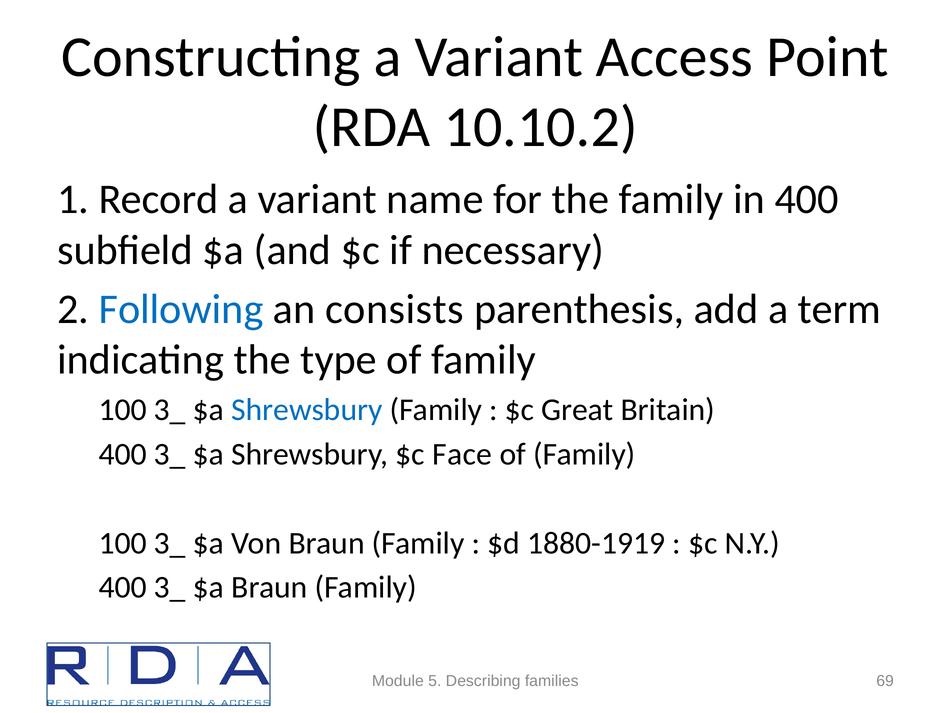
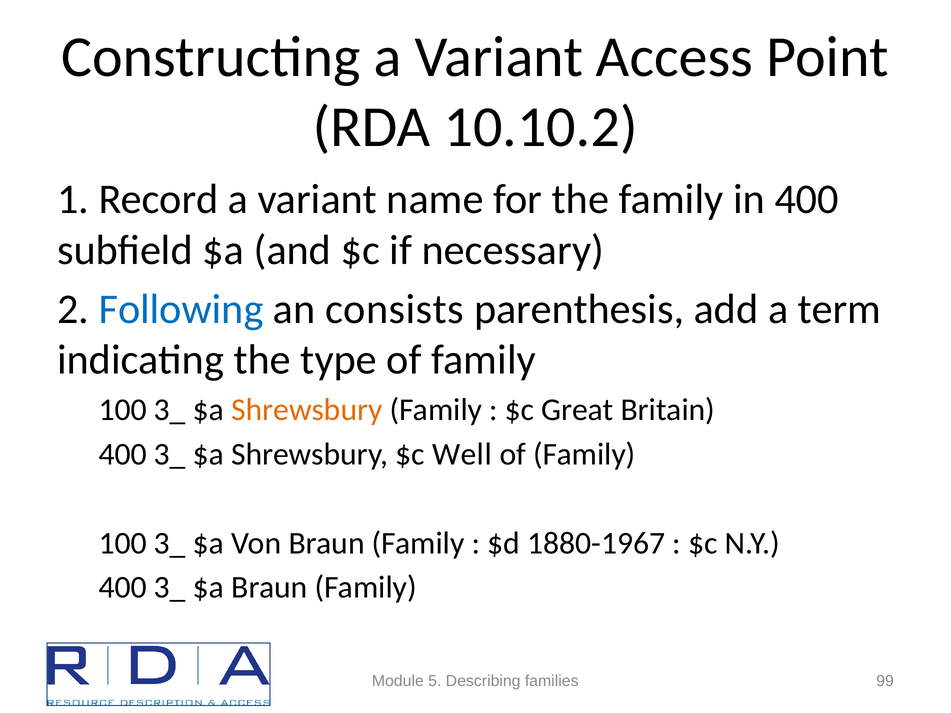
Shrewsbury colour: blue -> orange (307, 410)
Face: Face -> Well (462, 455)
1880-1919: 1880-1919 -> 1880-1967 (596, 543)
69: 69 -> 99 (885, 681)
